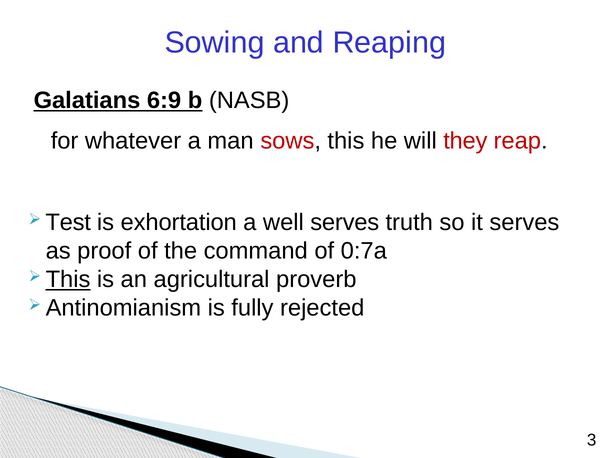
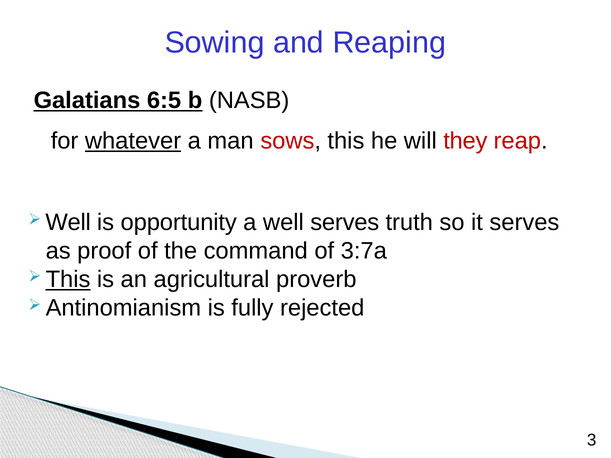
6:9: 6:9 -> 6:5 (164, 100)
whatever underline: none -> present (133, 141)
Test: Test -> Well (68, 223)
exhortation: exhortation -> opportunity (179, 223)
0:7a: 0:7a -> 3:7a (364, 251)
